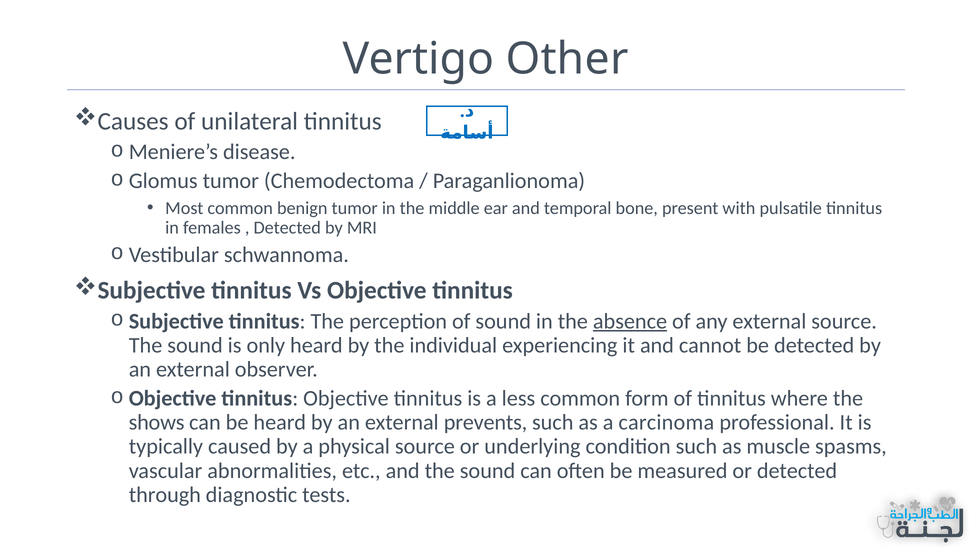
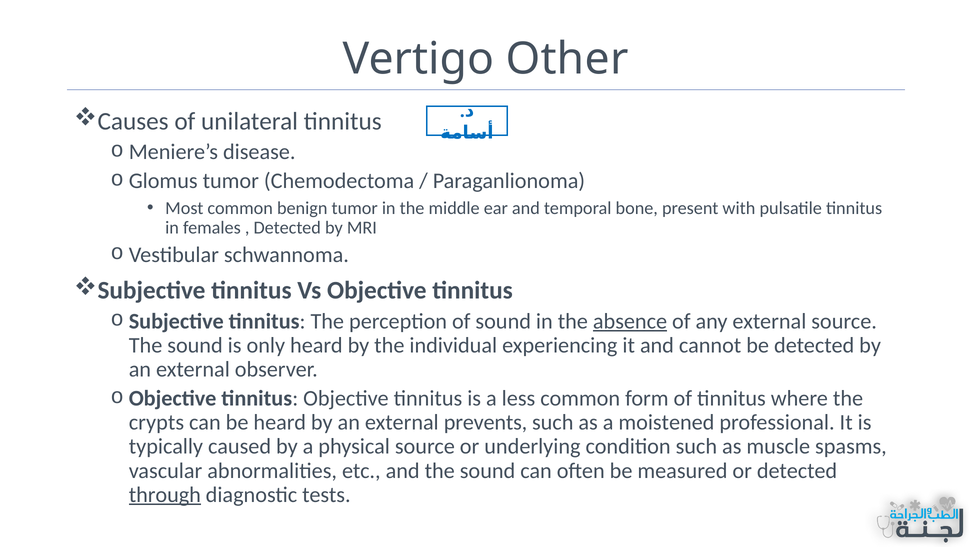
shows: shows -> crypts (156, 422)
carcinoma: carcinoma -> moistened (666, 422)
through underline: none -> present (165, 495)
